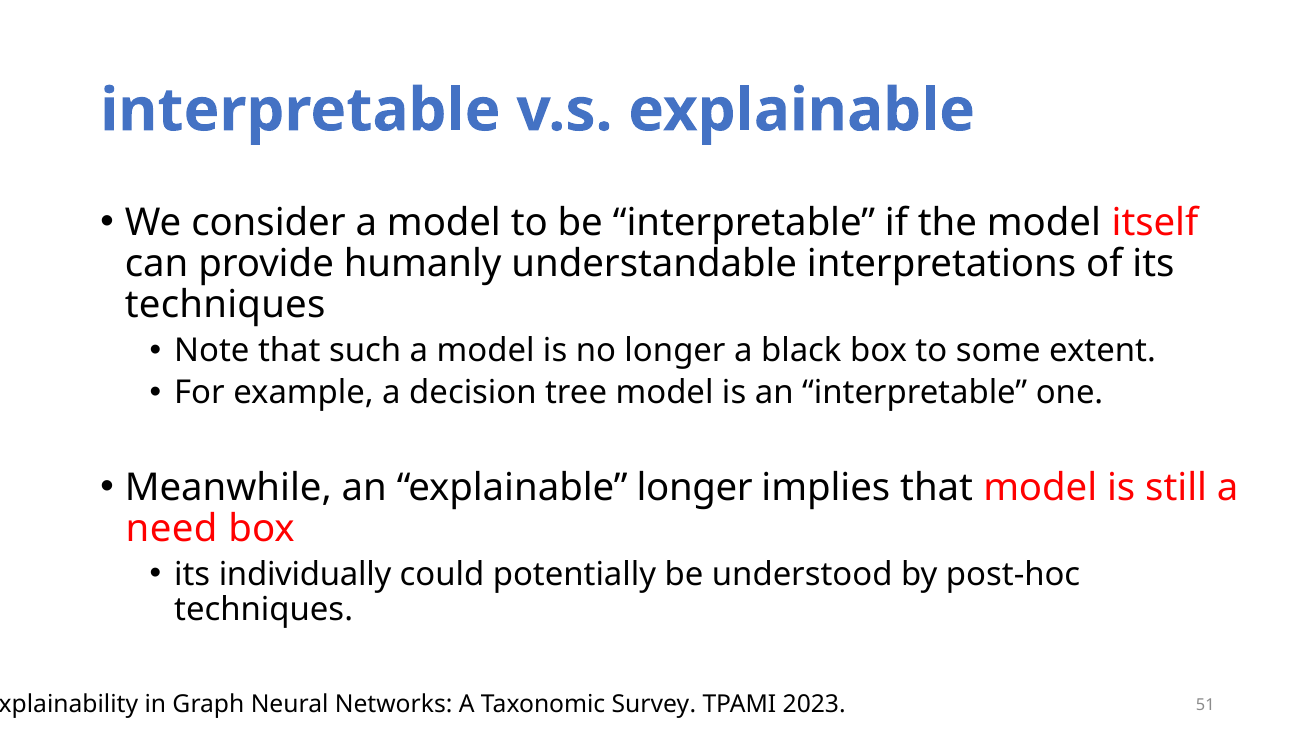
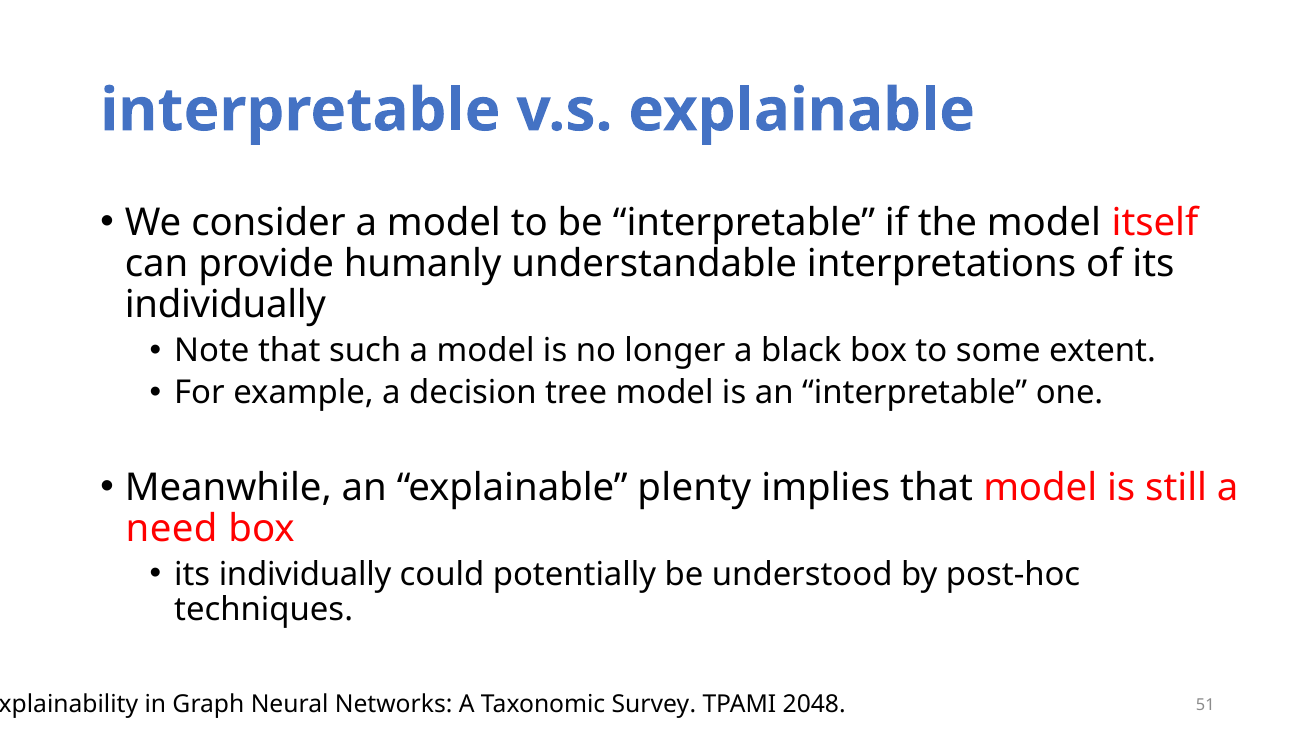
techniques: techniques -> individually (225, 305)
explainable longer: longer -> plenty (694, 487)
2023: 2023 -> 2048 (814, 704)
